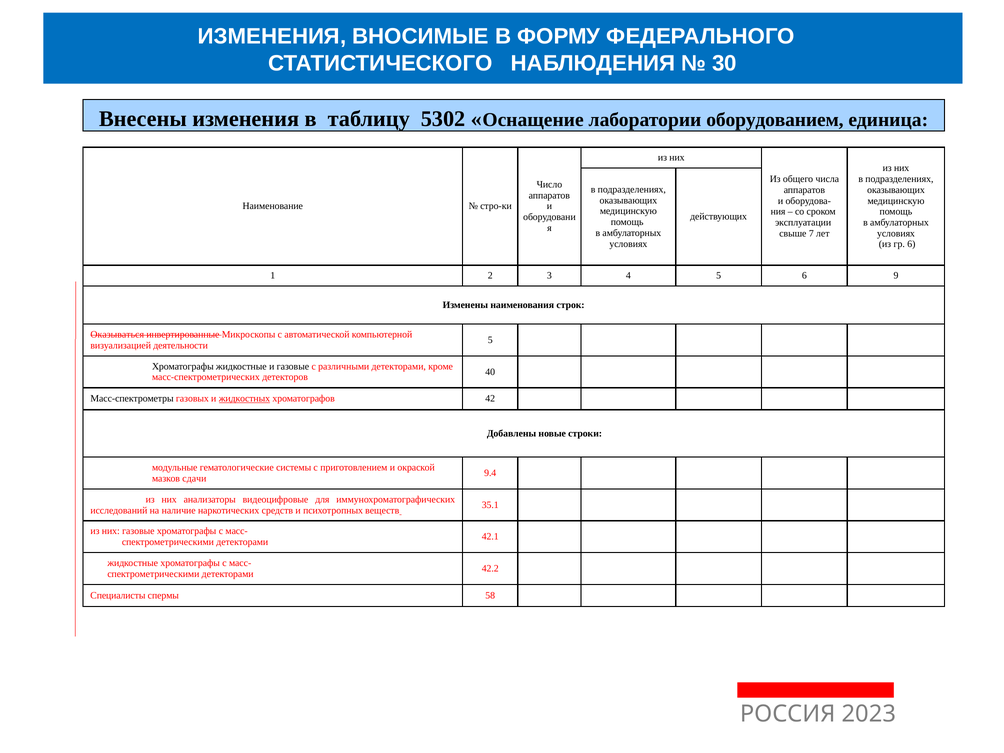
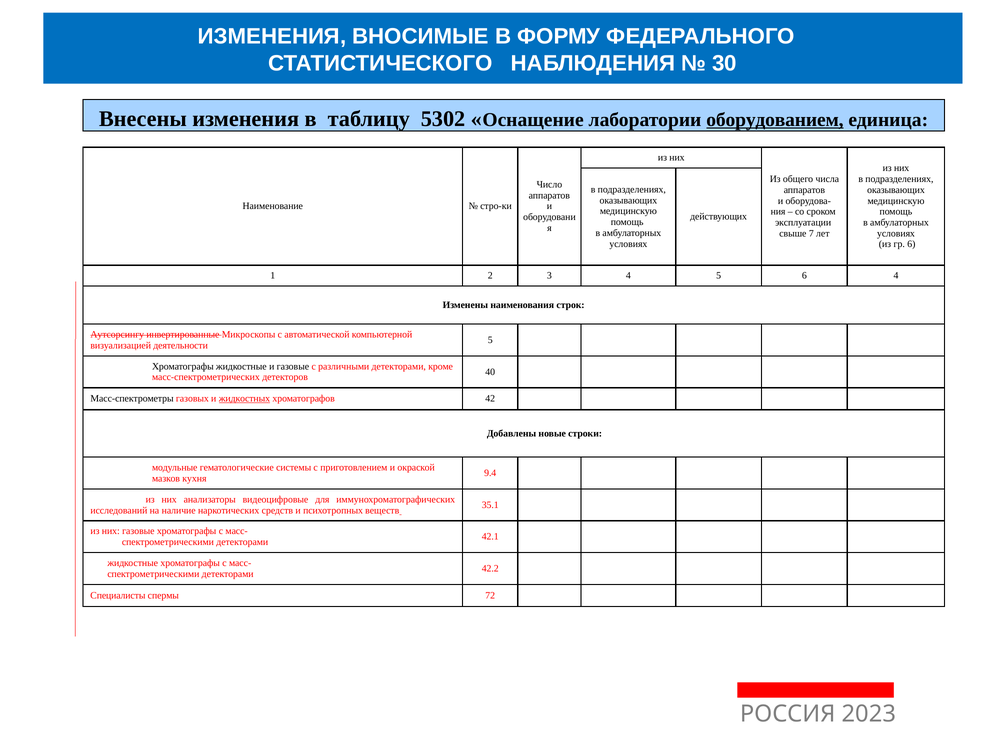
оборудованием underline: none -> present (775, 120)
6 9: 9 -> 4 (896, 276)
Оказываться: Оказываться -> Аутсорсингу (117, 335)
сдачи: сдачи -> кухня (194, 478)
58: 58 -> 72 (490, 595)
